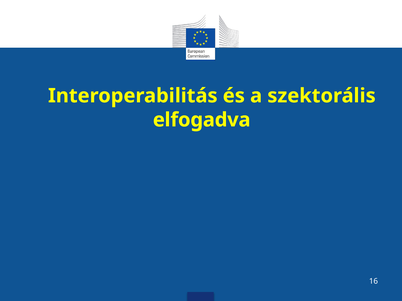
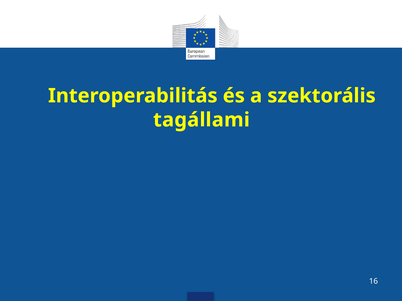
elfogadva: elfogadva -> tagállami (201, 120)
